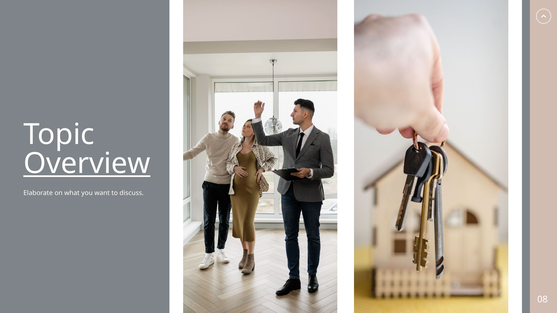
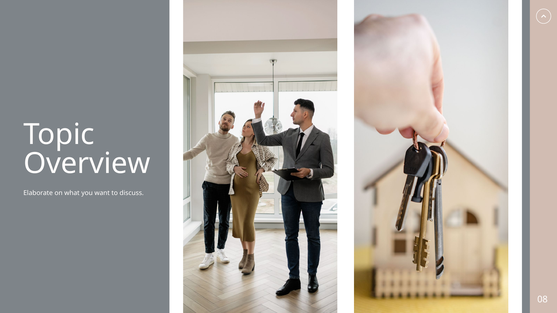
Overview underline: present -> none (87, 164)
